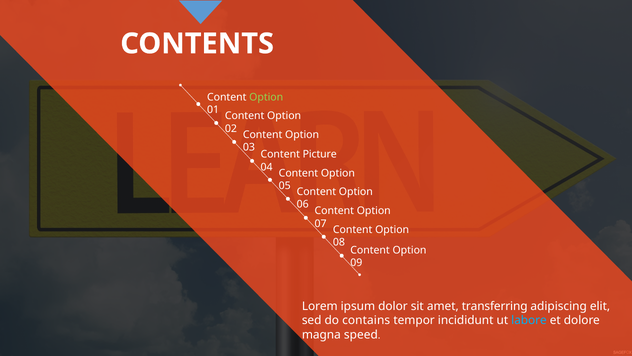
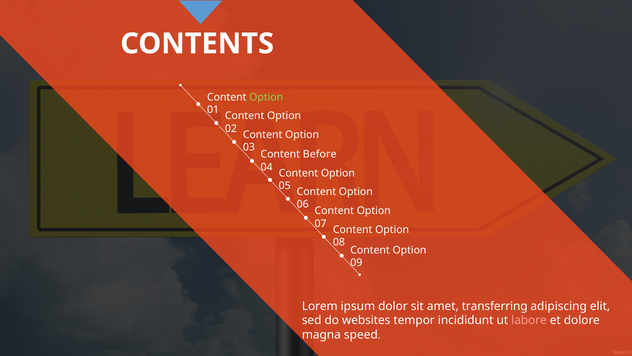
Picture: Picture -> Before (320, 154)
contains: contains -> websites (366, 320)
labore colour: light blue -> pink (529, 320)
